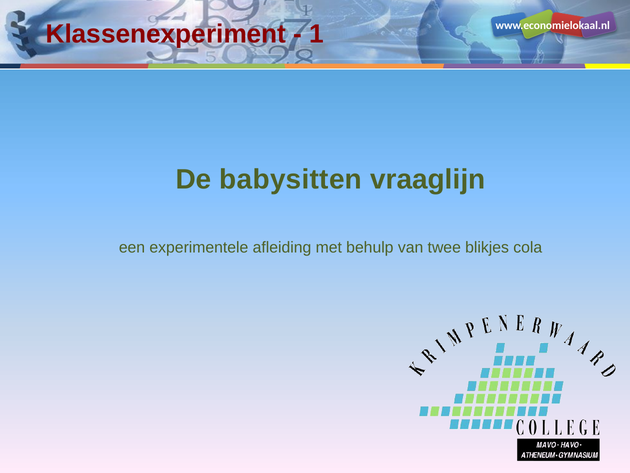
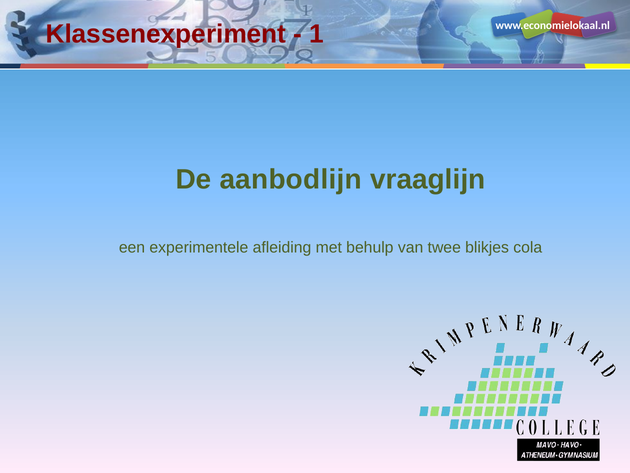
babysitten: babysitten -> aanbodlijn (291, 179)
